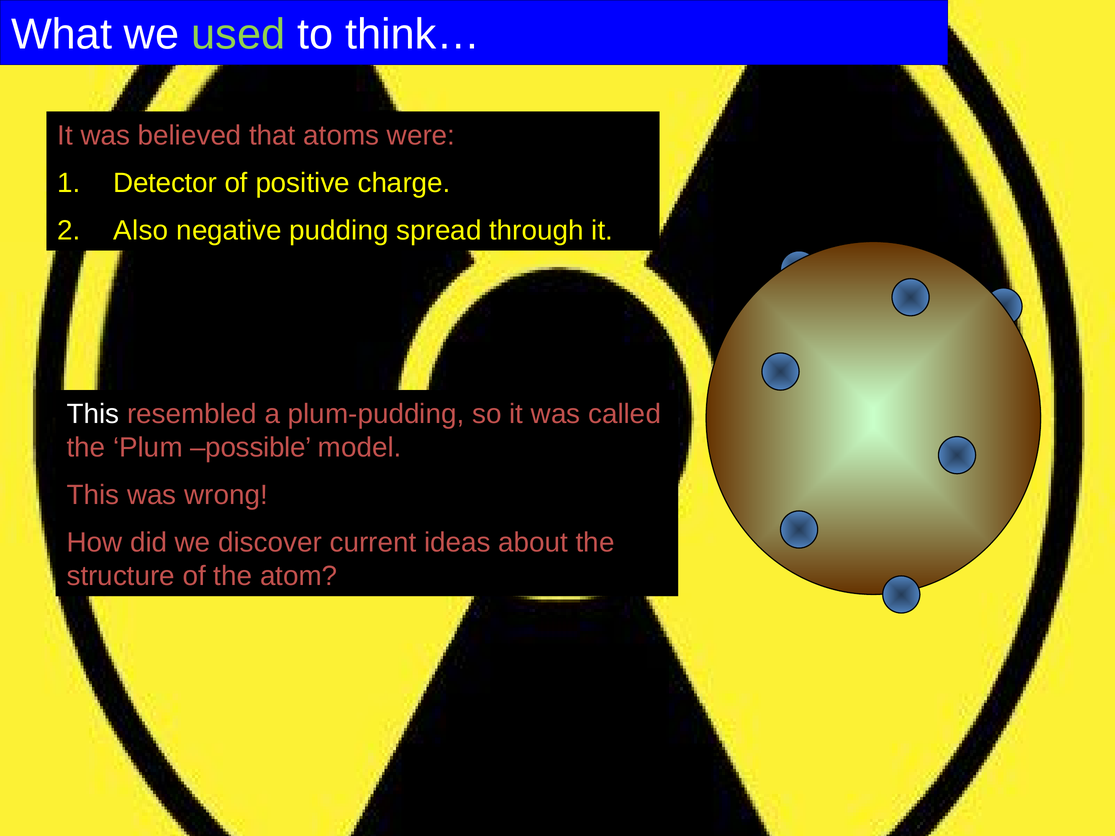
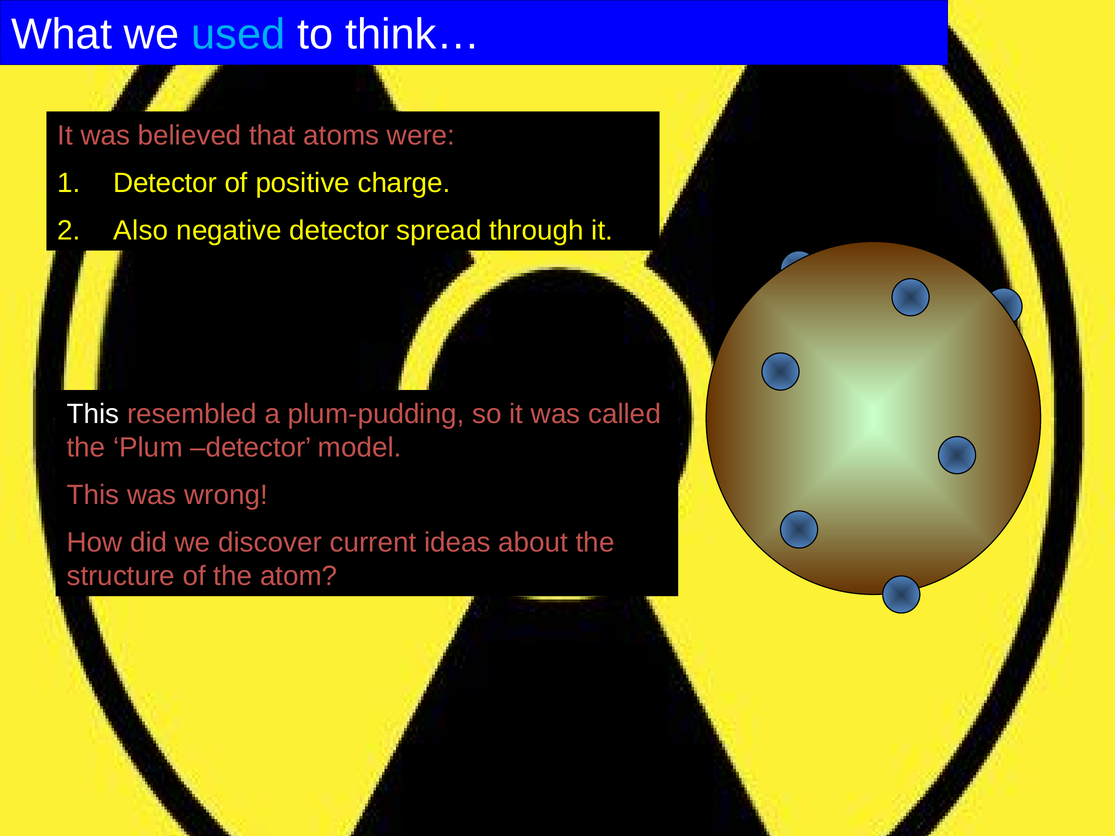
used colour: light green -> light blue (238, 35)
negative pudding: pudding -> detector (339, 230)
Plum possible: possible -> detector (251, 448)
